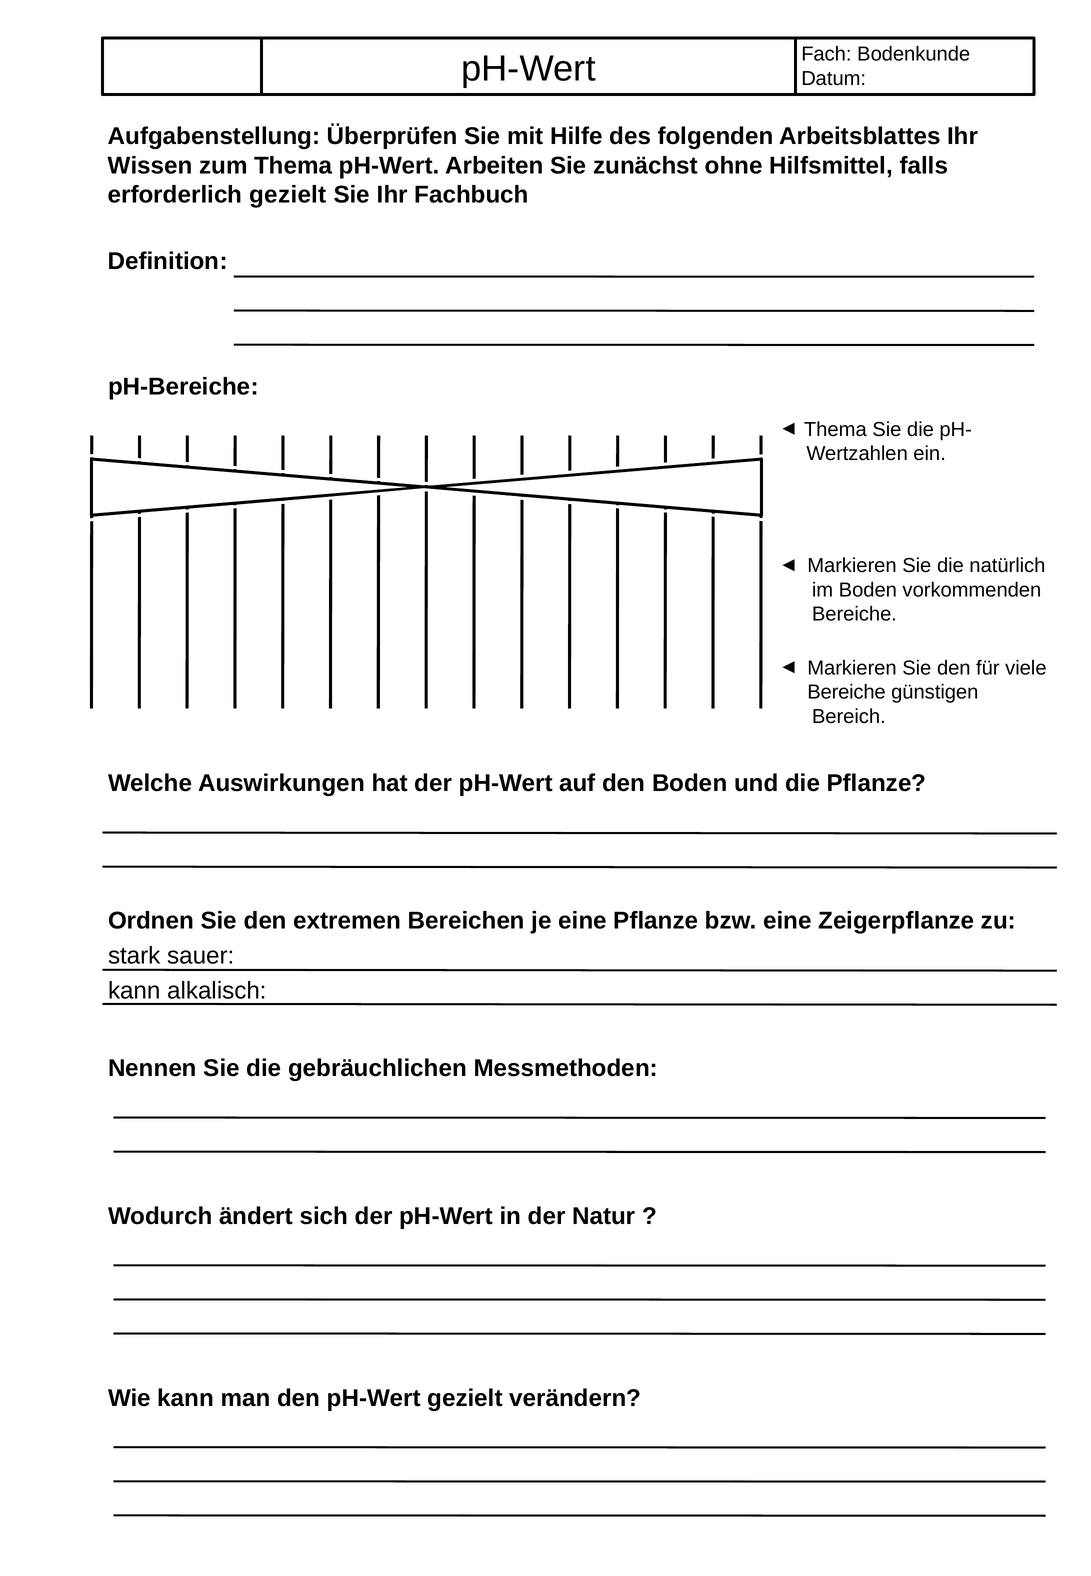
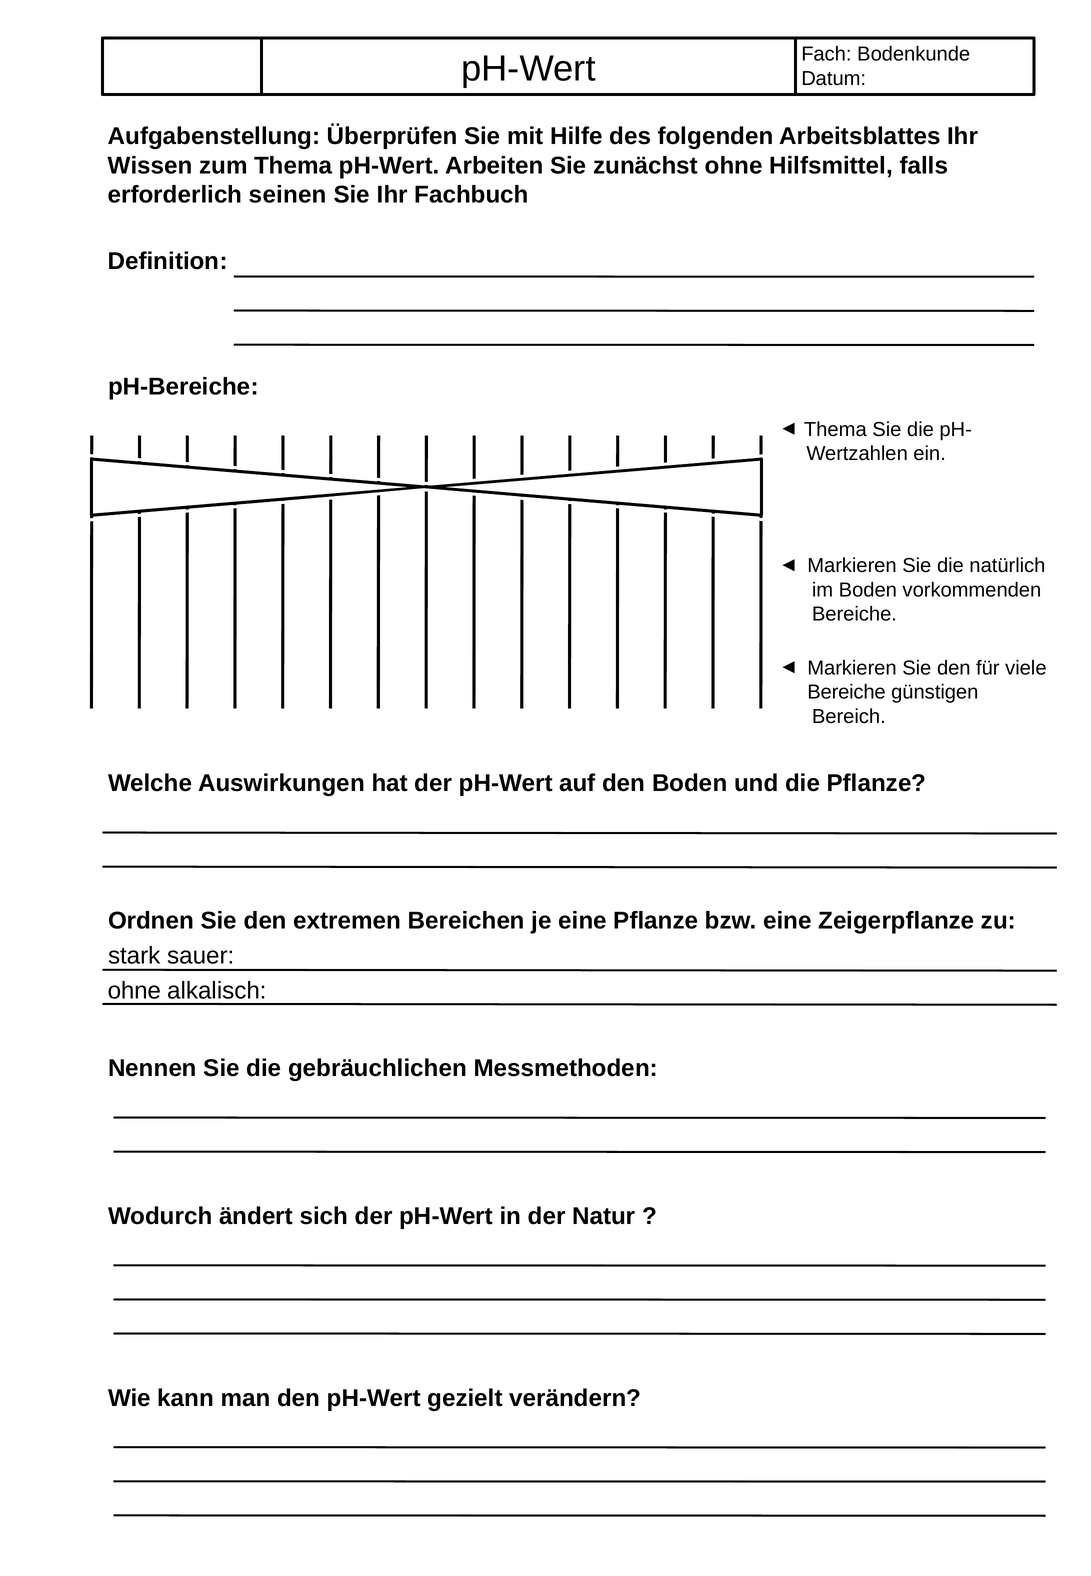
erforderlich gezielt: gezielt -> seinen (288, 195)
kann: kann -> ohne (134, 991)
